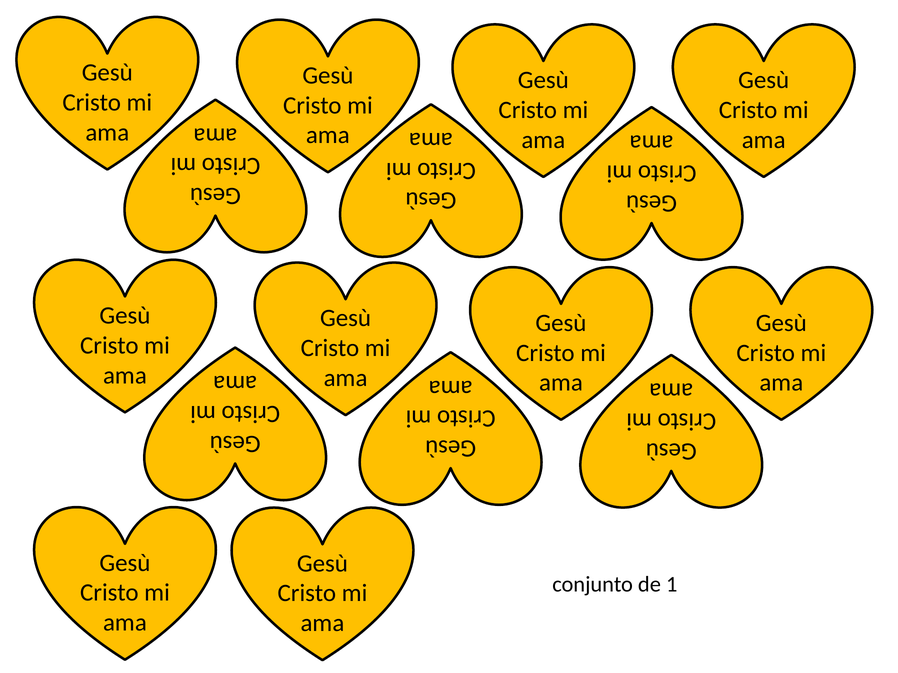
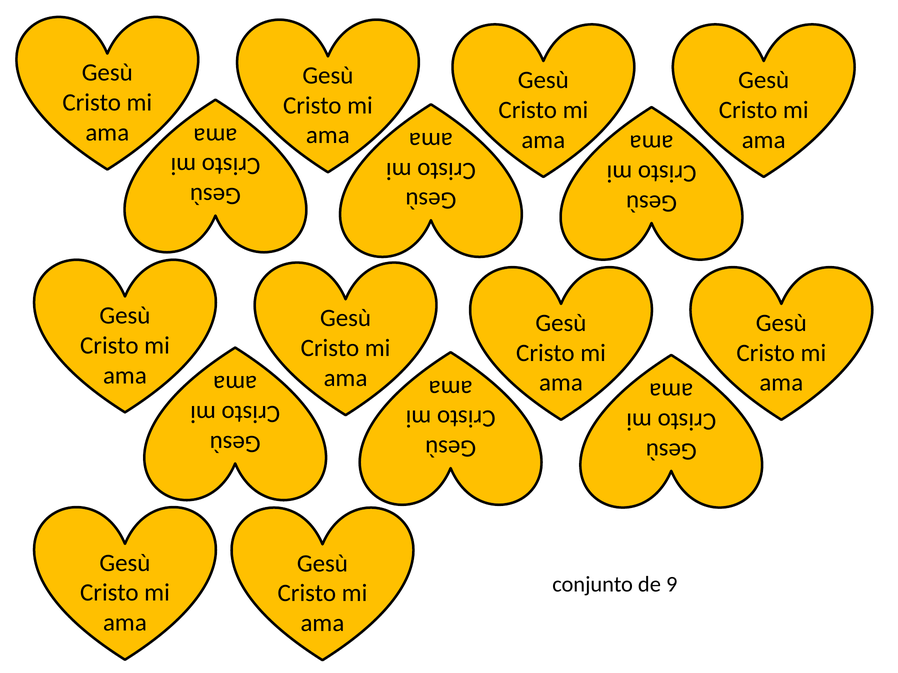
1: 1 -> 9 (672, 585)
